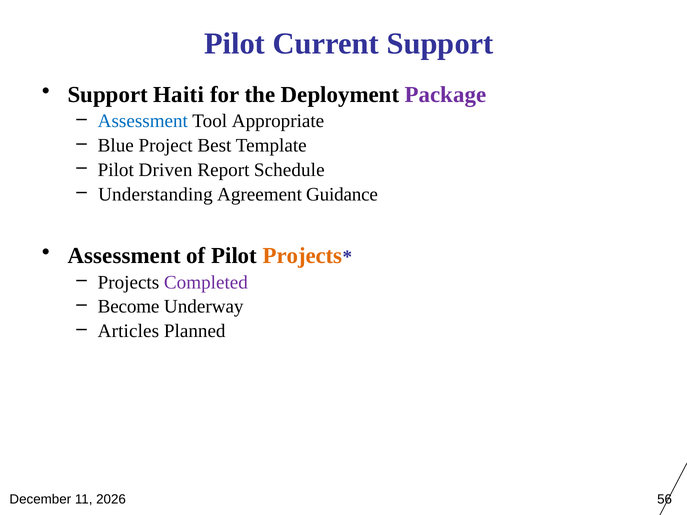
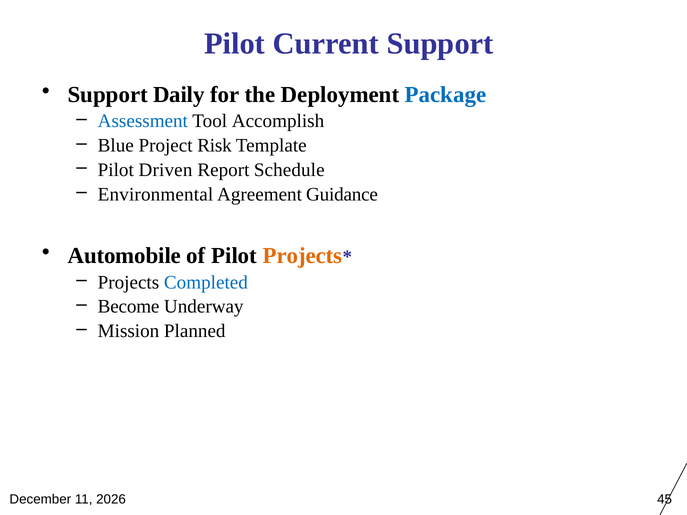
Haiti: Haiti -> Daily (179, 95)
Package colour: purple -> blue (446, 95)
Appropriate: Appropriate -> Accomplish (278, 121)
Best: Best -> Risk (215, 146)
Understanding: Understanding -> Environmental (155, 194)
Assessment: Assessment -> Automobile (124, 256)
Completed colour: purple -> blue (206, 282)
Articles: Articles -> Mission (129, 331)
56: 56 -> 45 (665, 499)
